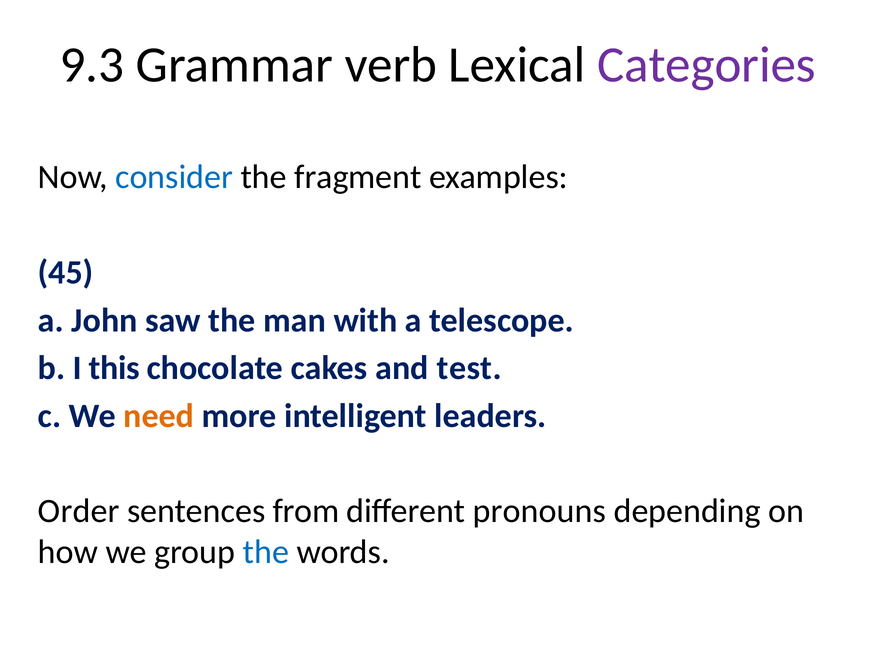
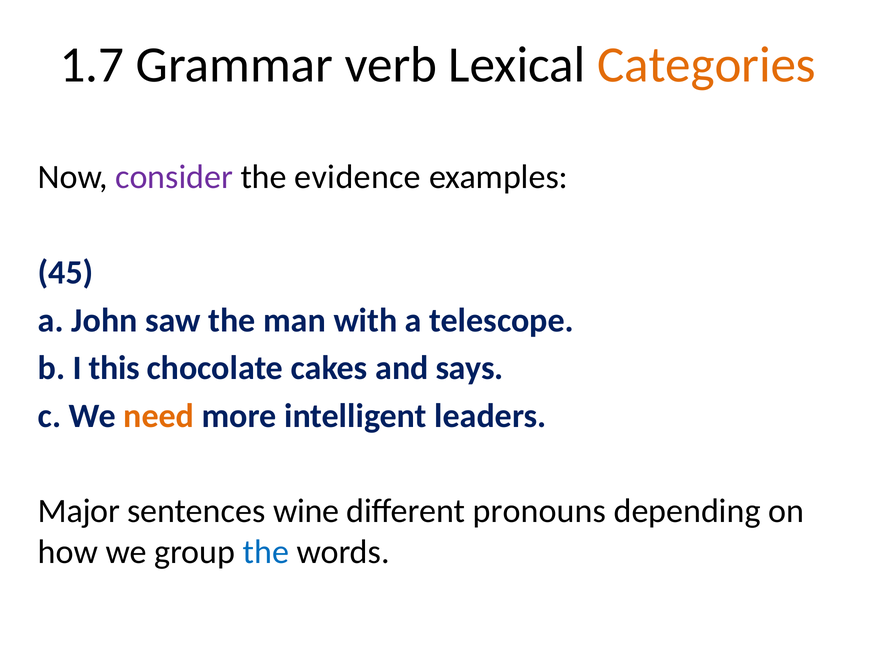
9.3: 9.3 -> 1.7 (92, 65)
Categories colour: purple -> orange (707, 65)
consider colour: blue -> purple (174, 177)
fragment: fragment -> evidence (358, 177)
test: test -> says (470, 368)
Order: Order -> Major (79, 511)
from: from -> wine (306, 511)
